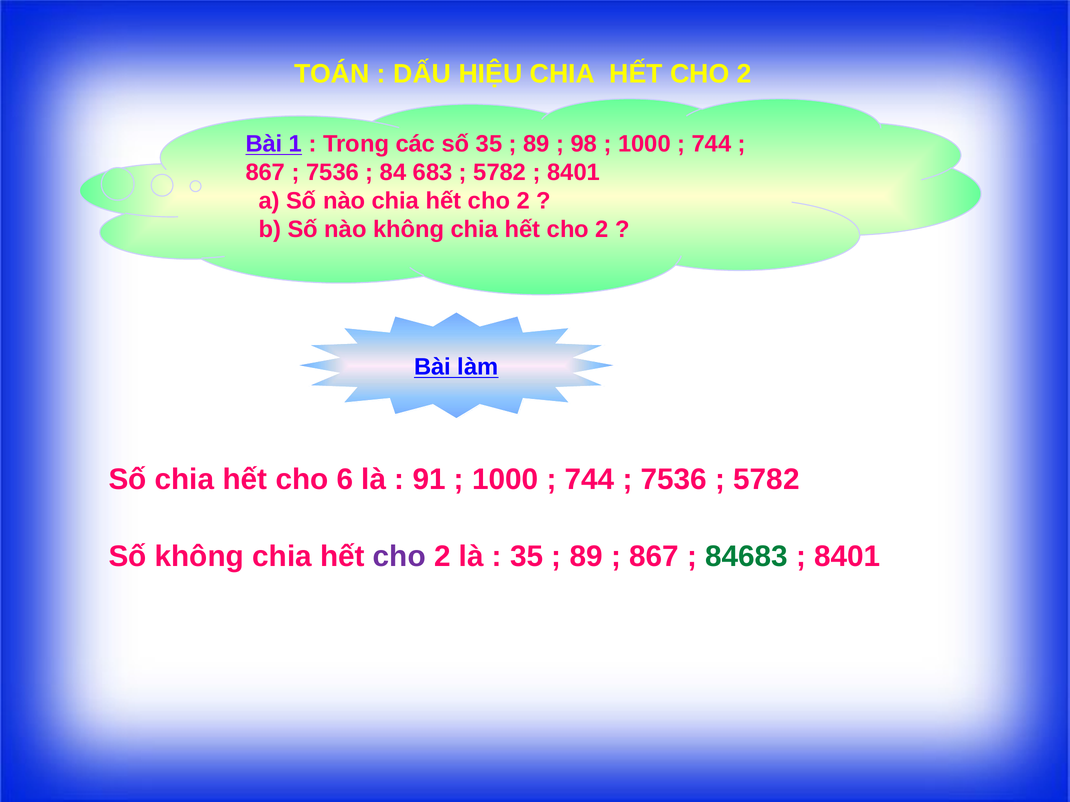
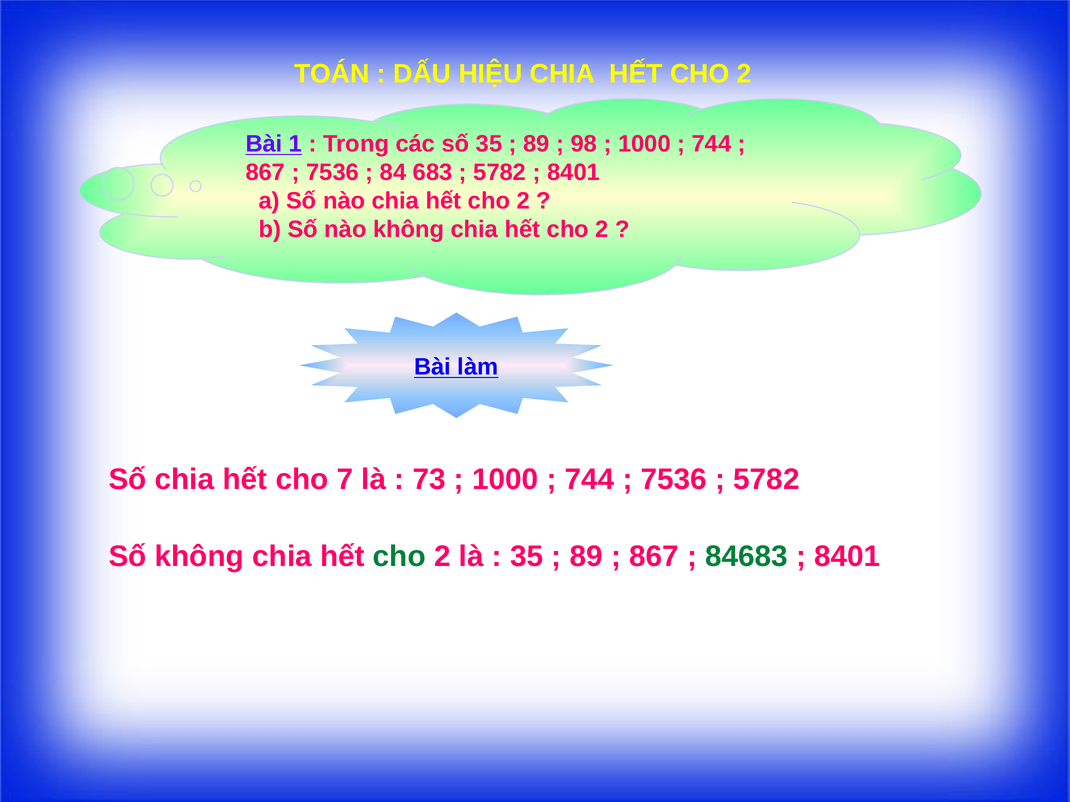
6: 6 -> 7 (345, 480)
91: 91 -> 73 (429, 480)
cho colour: purple -> green (399, 557)
